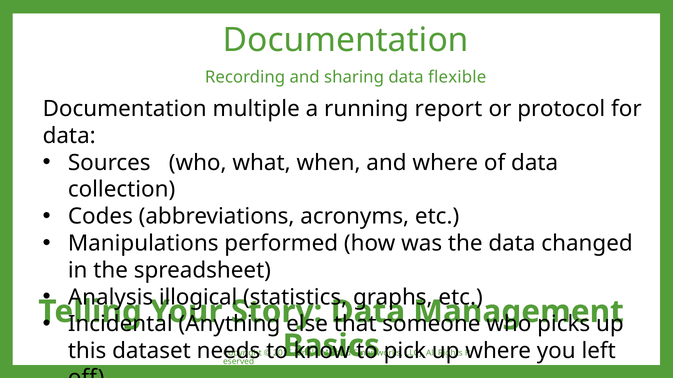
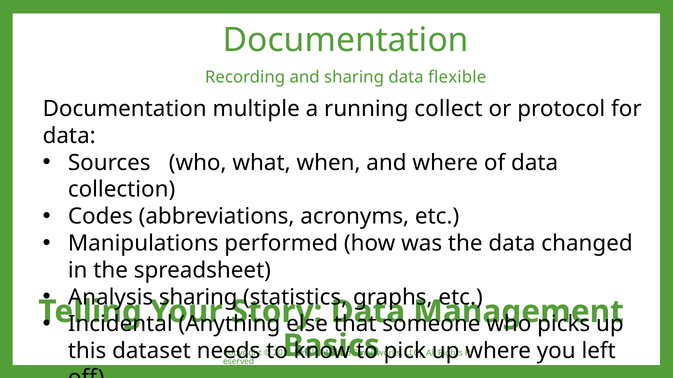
report: report -> collect (448, 109)
Analysis illogical: illogical -> sharing (198, 298)
